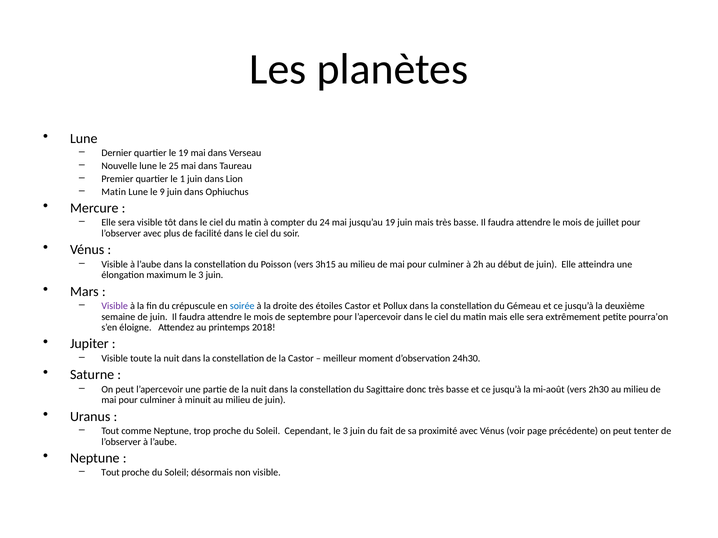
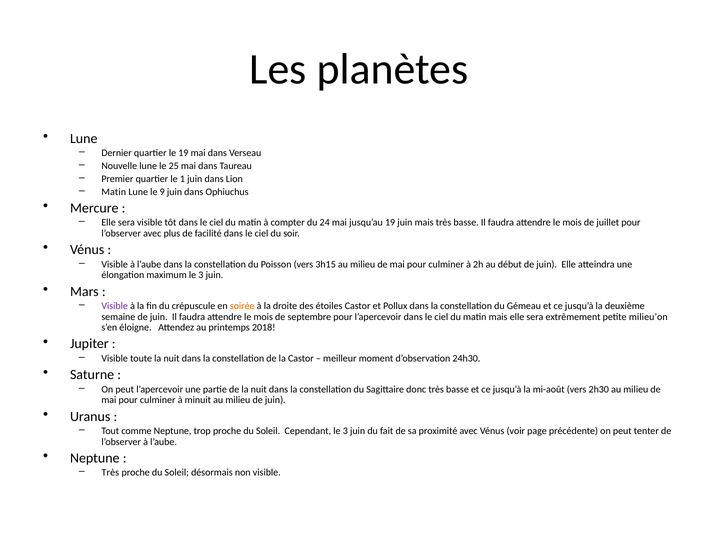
soirée colour: blue -> orange (242, 306)
pourra’on: pourra’on -> milieu’on (648, 317)
Tout: Tout -> Très (110, 473)
